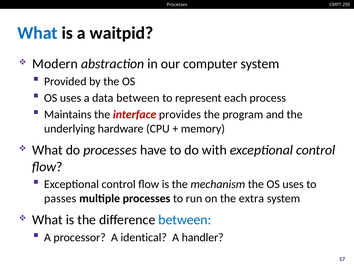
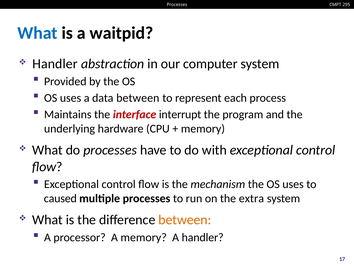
Modern: Modern -> Handler (55, 64)
provides: provides -> interrupt (180, 114)
passes: passes -> caused (60, 198)
between colour: blue -> orange (185, 219)
A identical: identical -> memory (144, 237)
